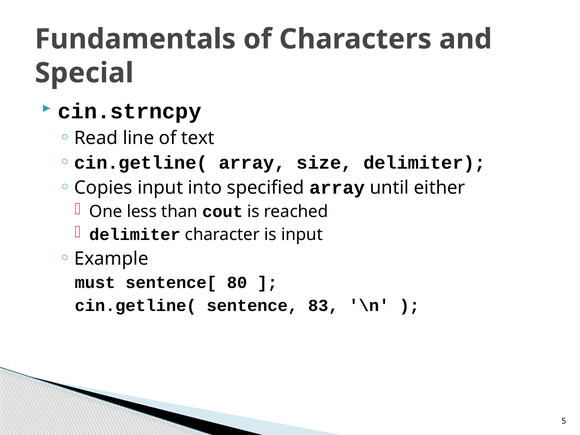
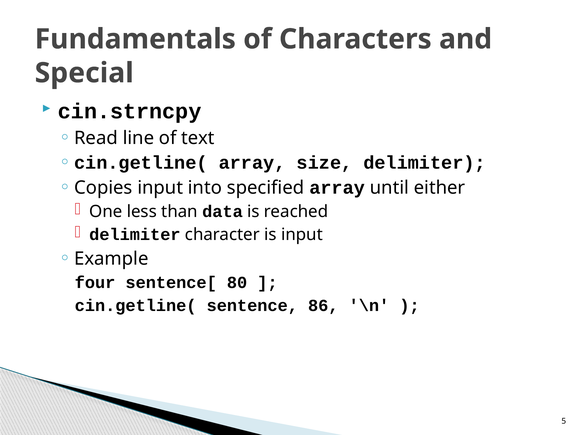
cout: cout -> data (223, 212)
must: must -> four (95, 283)
83: 83 -> 86 (323, 306)
